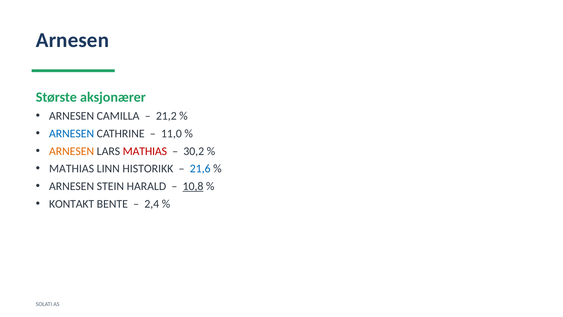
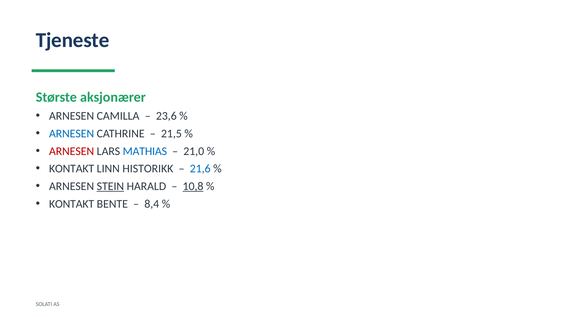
Arnesen: Arnesen -> Tjeneste (73, 40)
21,2: 21,2 -> 23,6 (166, 116)
11,0: 11,0 -> 21,5 (171, 133)
ARNESEN colour: orange -> red (72, 151)
MATHIAS colour: red -> blue (145, 151)
30,2: 30,2 -> 21,0 (194, 151)
MATHIAS: MATHIAS -> KONTAKT (72, 169)
STEIN underline: none -> present (110, 186)
2,4: 2,4 -> 8,4 (152, 204)
